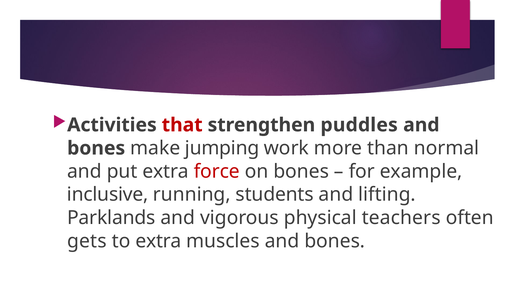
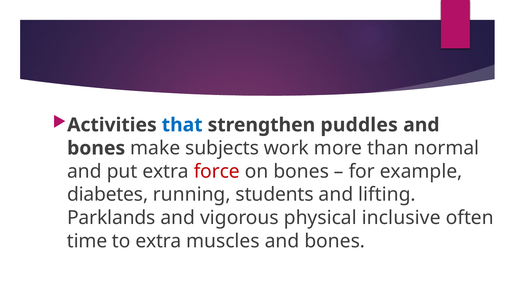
that colour: red -> blue (182, 125)
jumping: jumping -> subjects (222, 148)
inclusive: inclusive -> diabetes (108, 194)
teachers: teachers -> inclusive (401, 218)
gets: gets -> time (87, 241)
